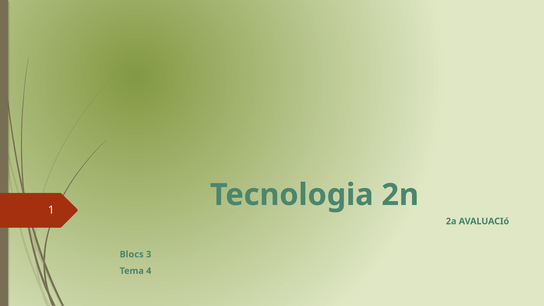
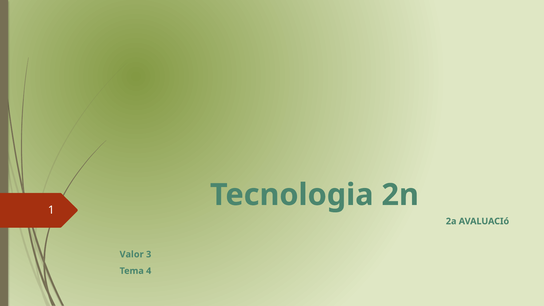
Blocs: Blocs -> Valor (132, 254)
